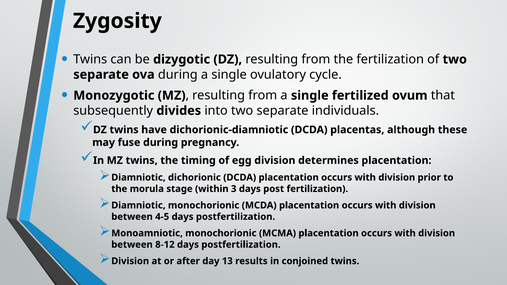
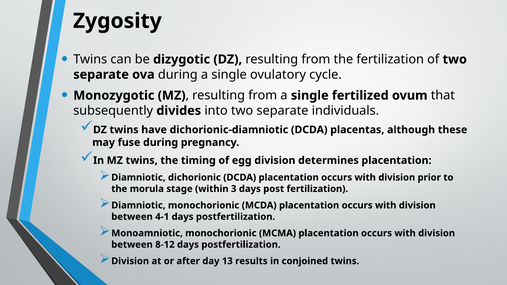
4-5: 4-5 -> 4-1 (162, 217)
